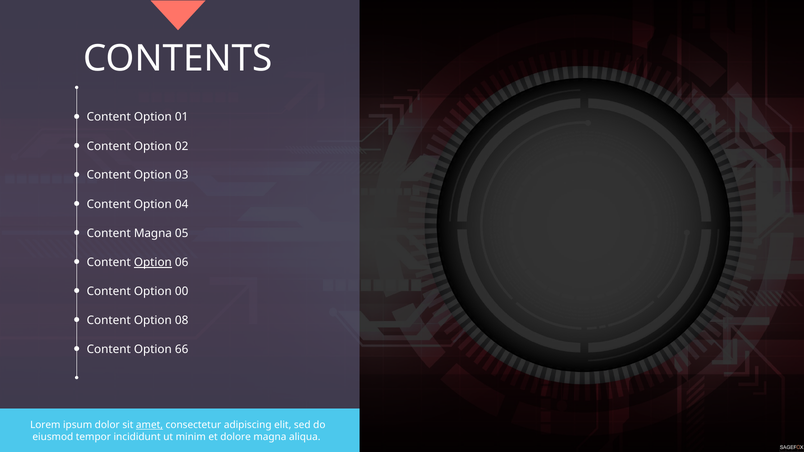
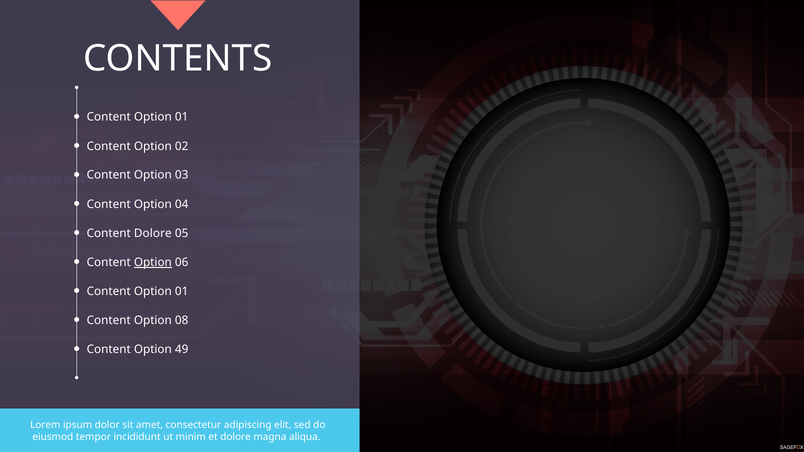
Content Magna: Magna -> Dolore (153, 234)
00: 00 -> 01 (182, 291)
66: 66 -> 49 (182, 349)
amet underline: present -> none (150, 425)
